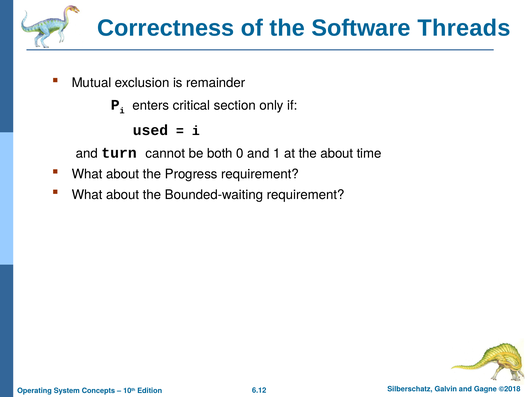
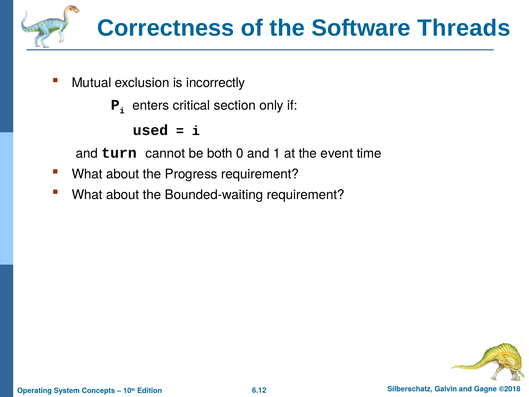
remainder: remainder -> incorrectly (216, 83)
the about: about -> event (337, 153)
